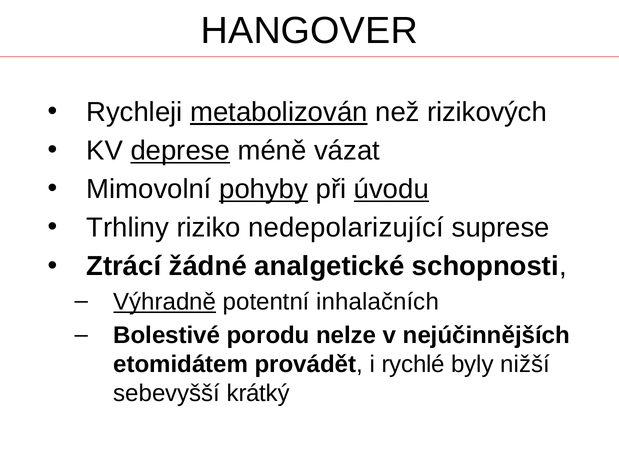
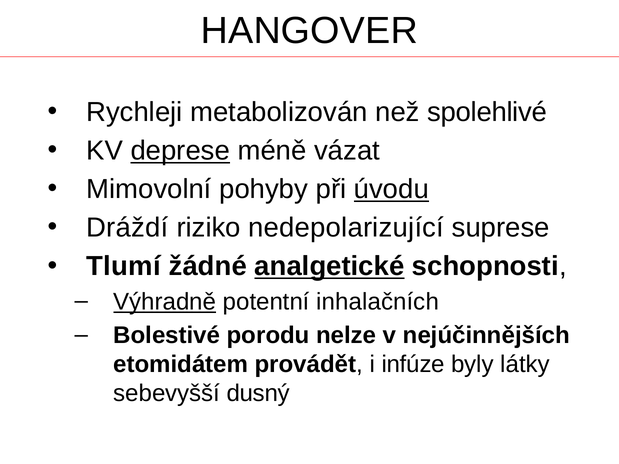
metabolizován underline: present -> none (279, 112)
rizikových: rizikových -> spolehlivé (487, 112)
pohyby underline: present -> none (264, 189)
Trhliny: Trhliny -> Dráždí (127, 228)
Ztrácí: Ztrácí -> Tlumí (124, 267)
analgetické underline: none -> present (329, 267)
rychlé: rychlé -> infúze (413, 365)
nižší: nižší -> látky (525, 365)
krátký: krátký -> dusný (258, 393)
